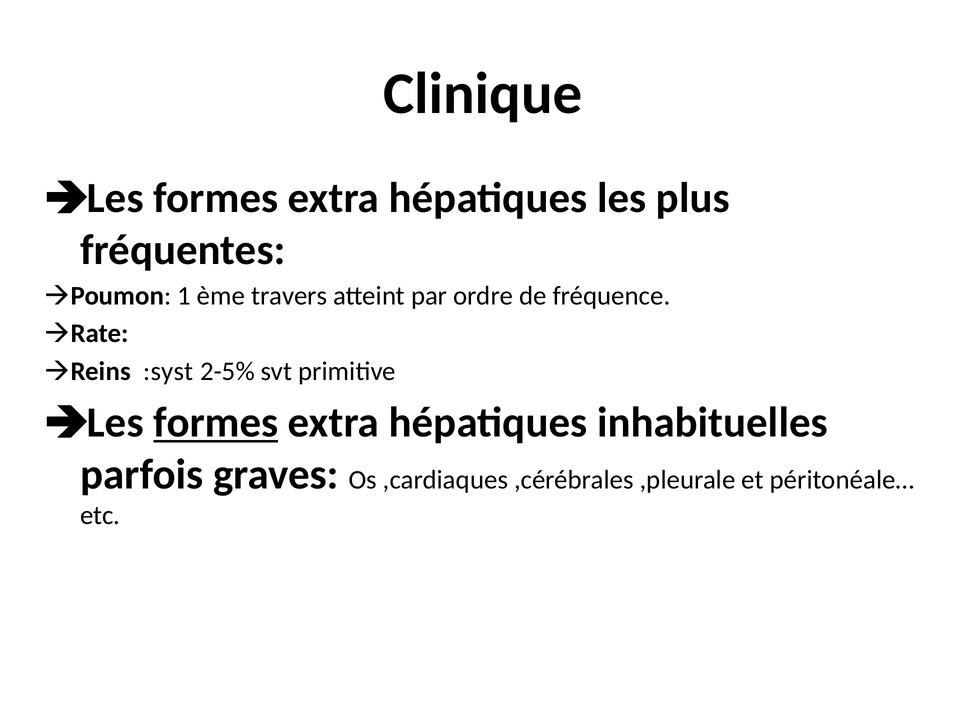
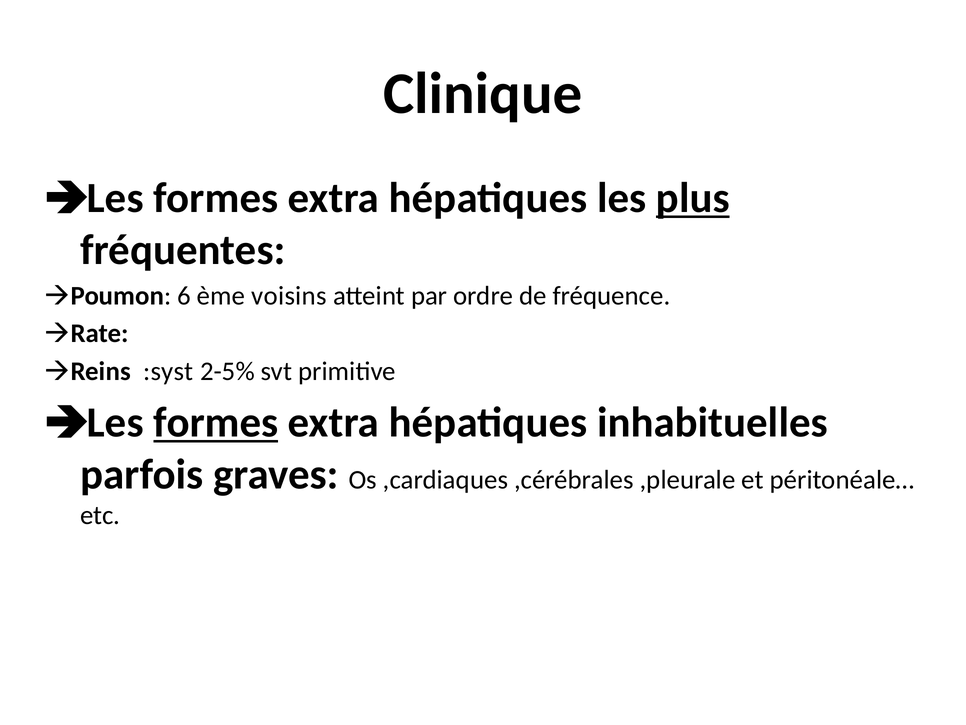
plus underline: none -> present (693, 198)
1: 1 -> 6 (184, 296)
travers: travers -> voisins (289, 296)
